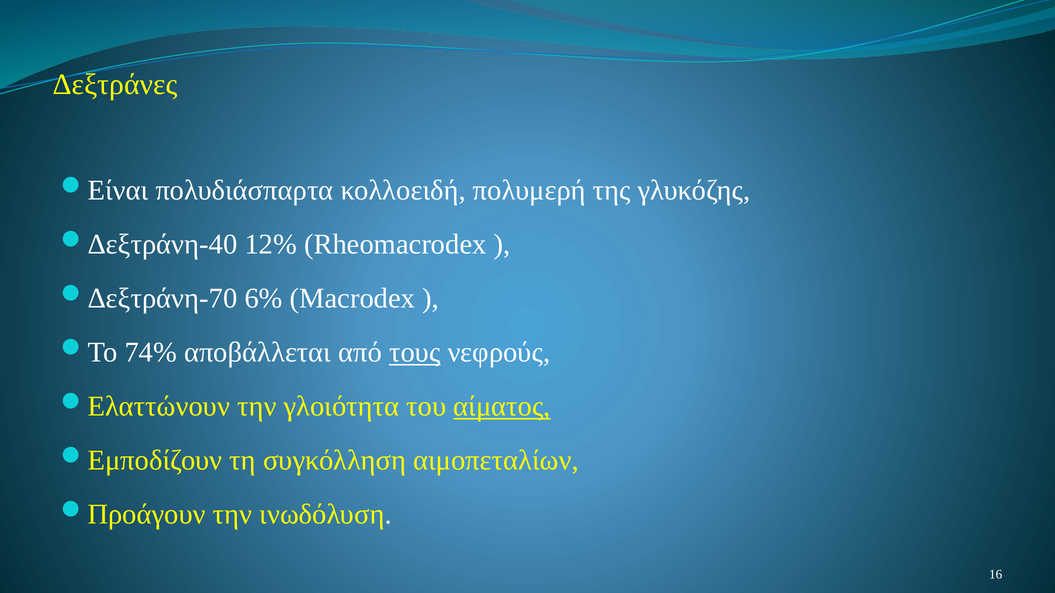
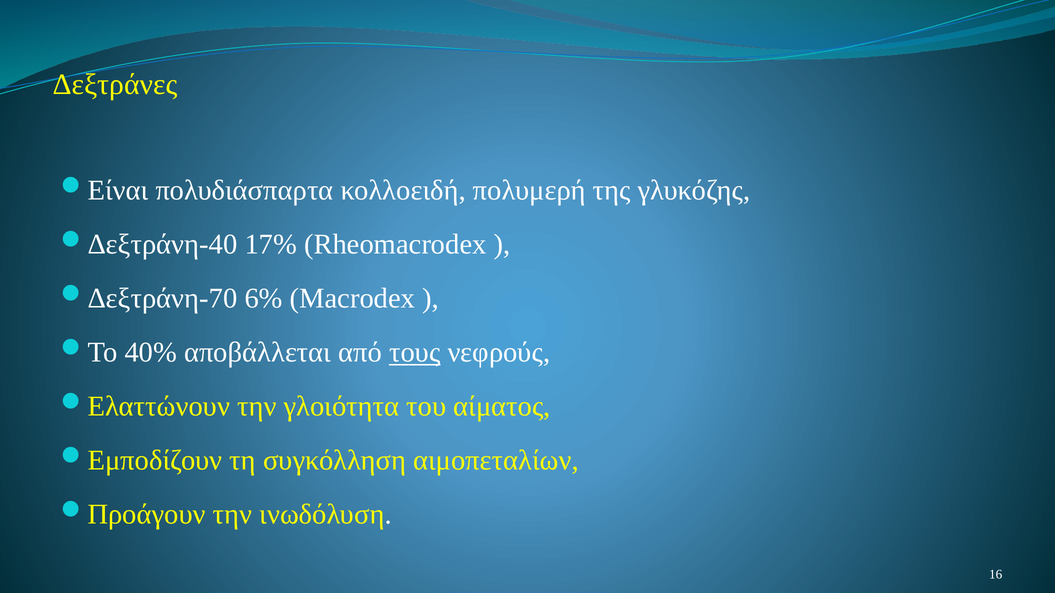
12%: 12% -> 17% (271, 245)
74%: 74% -> 40% (151, 353)
αίματος underline: present -> none (502, 407)
